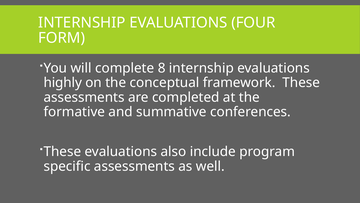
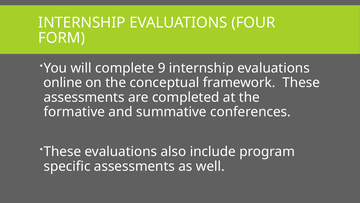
8: 8 -> 9 (162, 68)
highly: highly -> online (63, 83)
